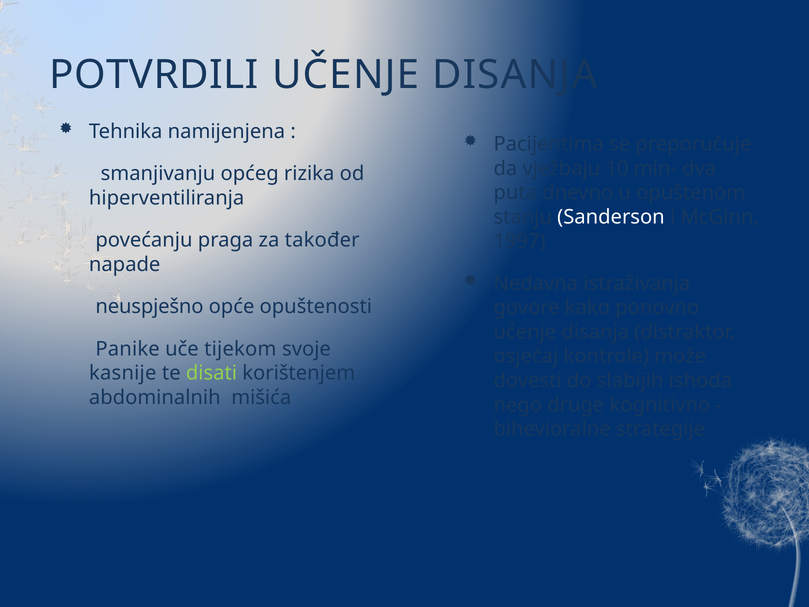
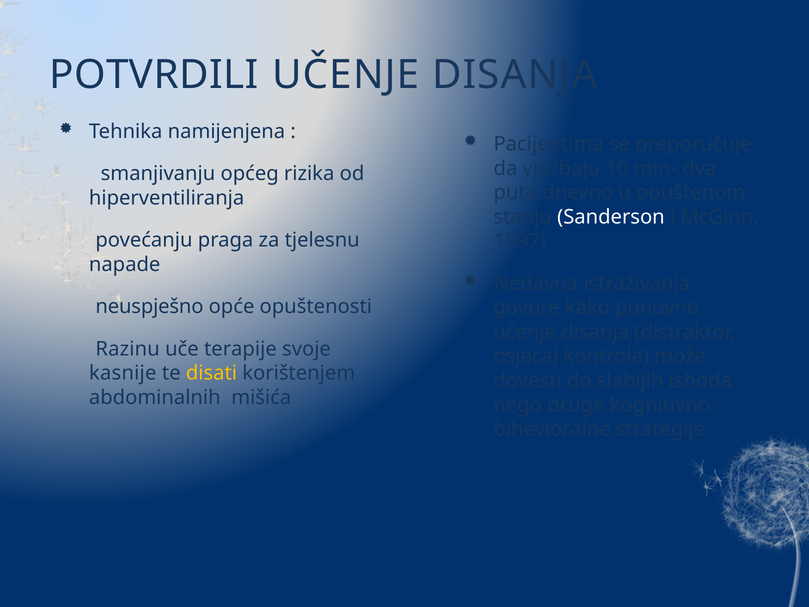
također: također -> tjelesnu (322, 240)
Panike: Panike -> Razinu (128, 349)
tijekom: tijekom -> terapije (240, 349)
disati colour: light green -> yellow (211, 373)
